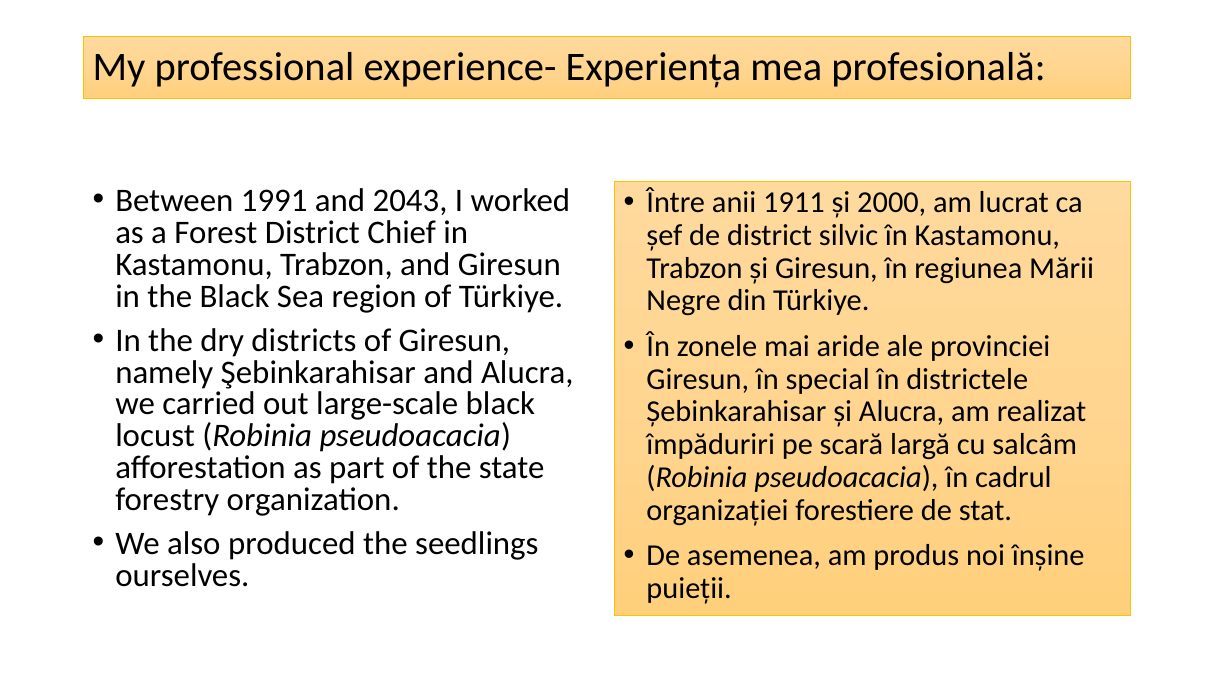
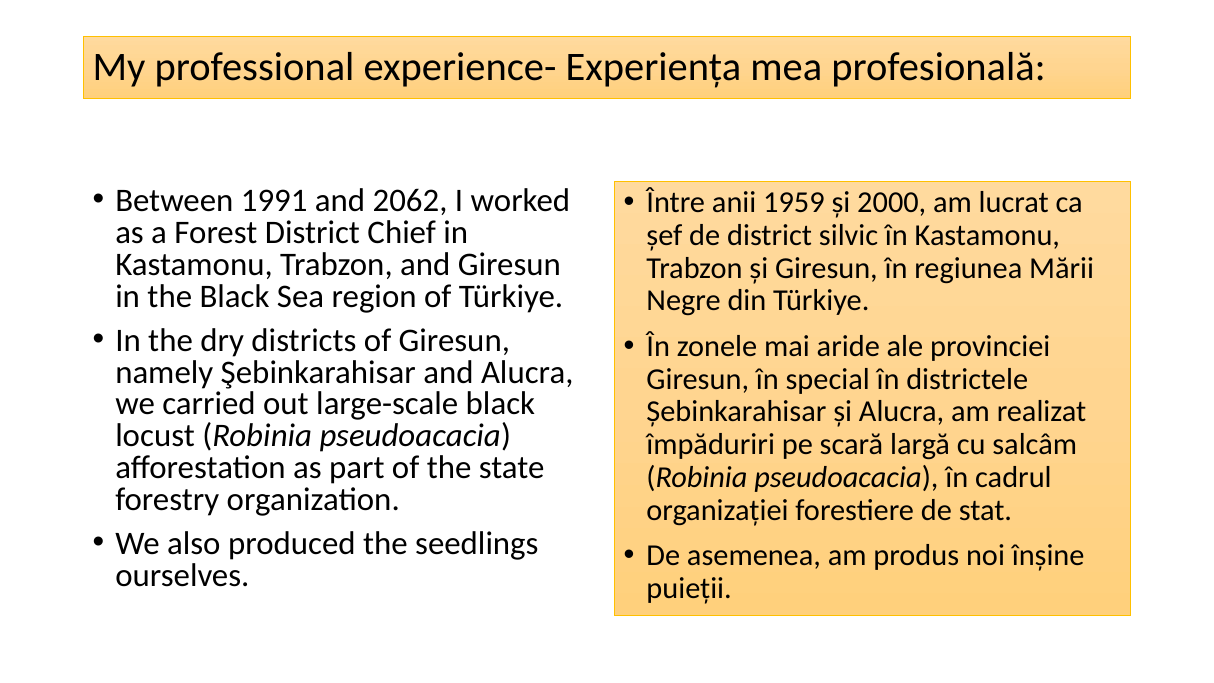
2043: 2043 -> 2062 (410, 201)
1911: 1911 -> 1959 (794, 203)
